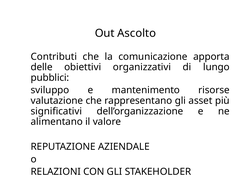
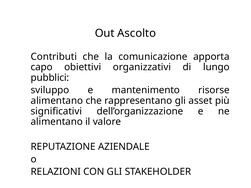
delle: delle -> capo (42, 67)
valutazione: valutazione -> alimentano (57, 101)
